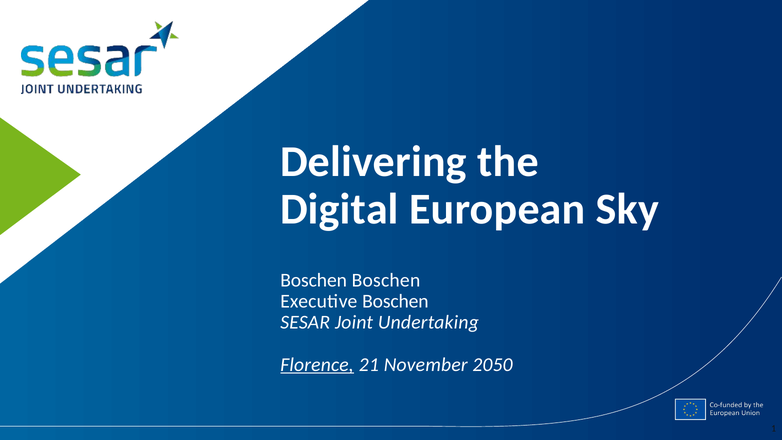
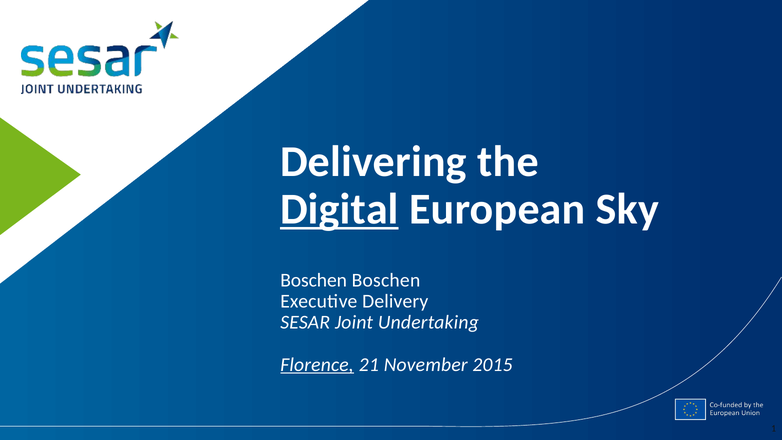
Digital underline: none -> present (339, 209)
Executive Boschen: Boschen -> Delivery (395, 301)
2050: 2050 -> 2015 (493, 365)
